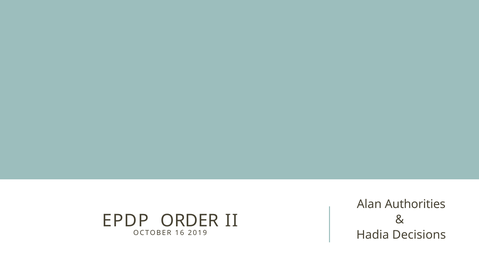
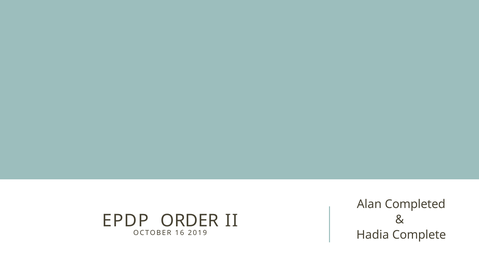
Authorities: Authorities -> Completed (415, 205)
Decisions: Decisions -> Complete (419, 235)
